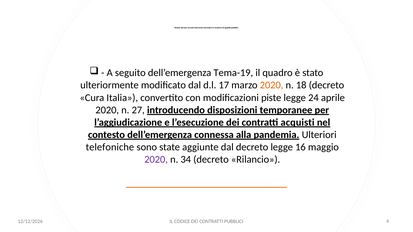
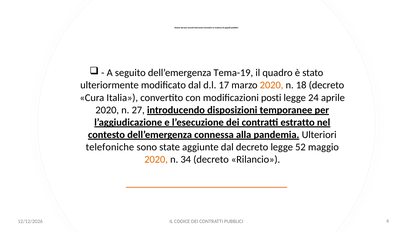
piste: piste -> posti (271, 98)
acquisti: acquisti -> estratto (298, 123)
16: 16 -> 52 (300, 147)
2020 colour: purple -> orange (156, 160)
